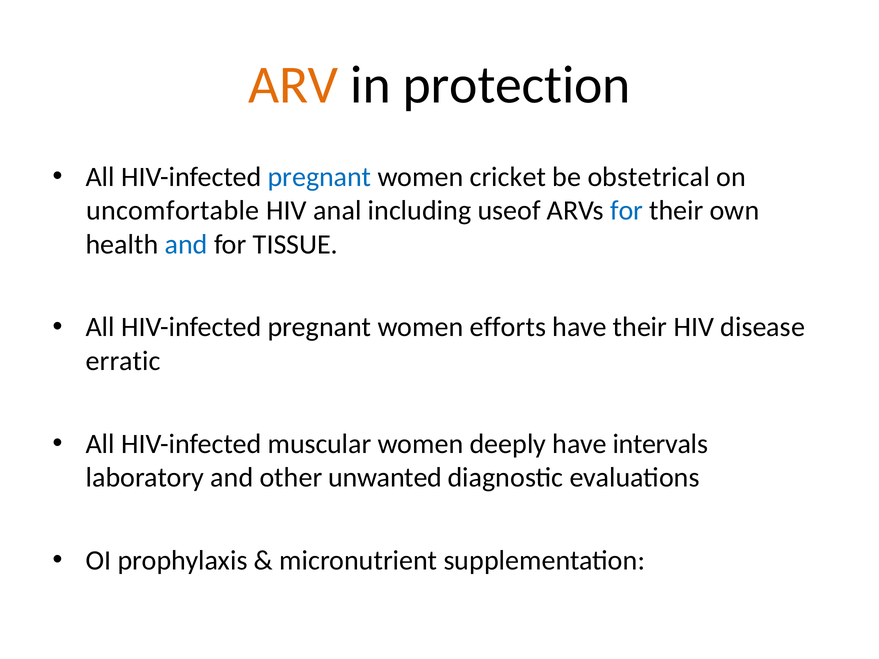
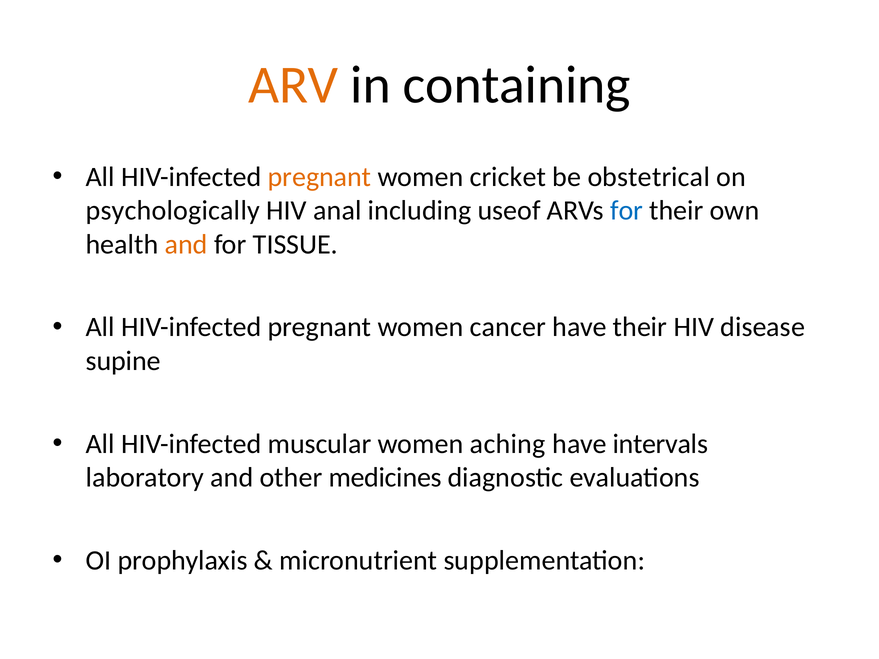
protection: protection -> containing (517, 85)
pregnant colour: blue -> orange (319, 177)
uncomfortable: uncomfortable -> psychologically (173, 211)
and colour: blue -> orange (186, 244)
efforts: efforts -> cancer (508, 327)
erratic: erratic -> supine (123, 361)
deeply: deeply -> aching (508, 444)
unwanted: unwanted -> medicines (385, 478)
